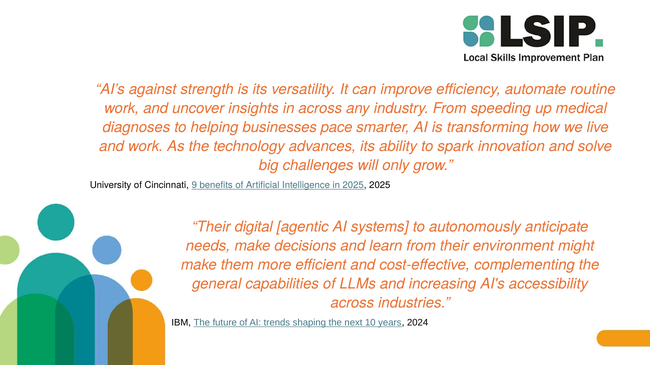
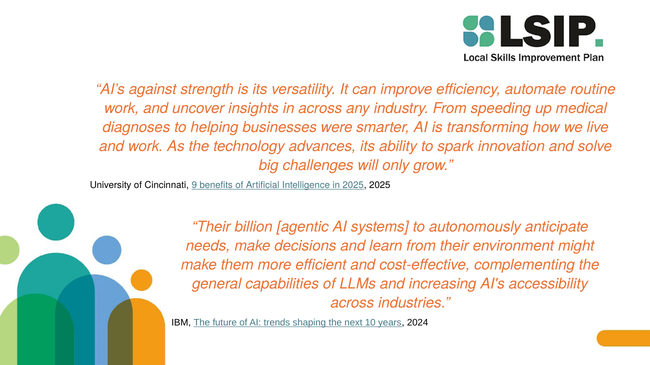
pace: pace -> were (337, 127)
digital: digital -> billion (254, 227)
